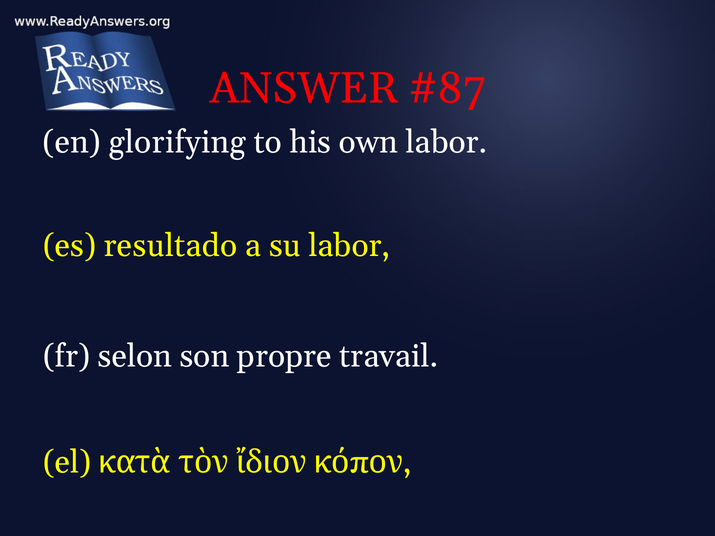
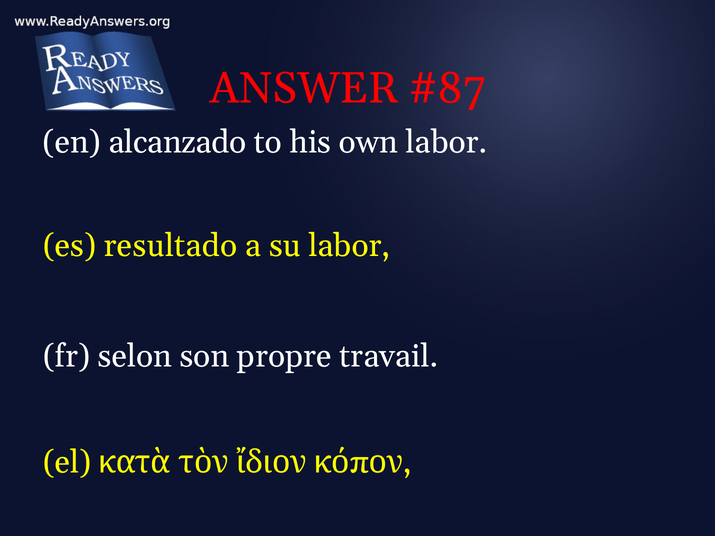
glorifying: glorifying -> alcanzado (178, 142)
